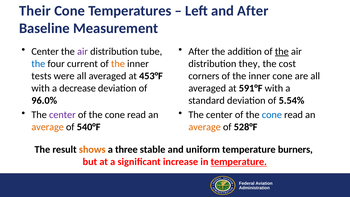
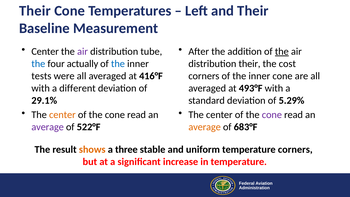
and After: After -> Their (253, 11)
current: current -> actually (83, 64)
the colour: orange -> blue (118, 64)
distribution they: they -> their (250, 64)
453°F: 453°F -> 416°F (151, 76)
decrease: decrease -> different (77, 88)
591°F: 591°F -> 493°F (251, 88)
96.0%: 96.0% -> 29.1% (44, 100)
5.54%: 5.54% -> 5.29% (292, 100)
center colour: purple -> orange (62, 115)
cone colour: blue -> purple (272, 115)
average colour: orange -> purple (48, 127)
540°F: 540°F -> 522°F (89, 127)
528°F: 528°F -> 683°F (246, 127)
temperature burners: burners -> corners (295, 149)
temperature underline: present -> none (239, 162)
